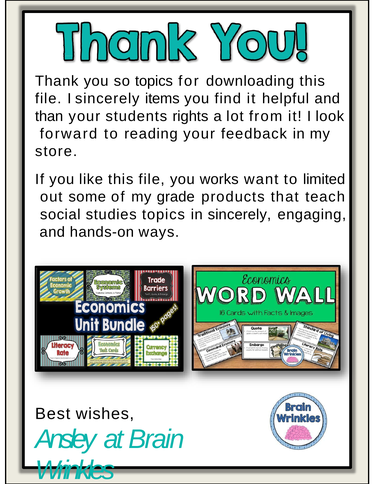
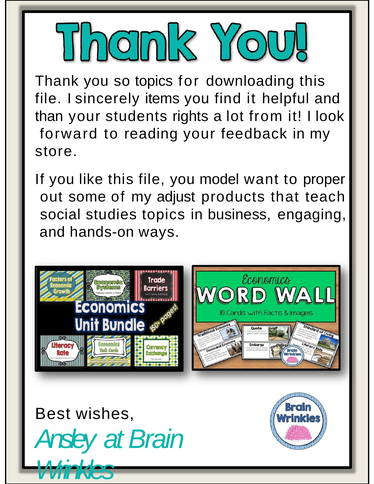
works: works -> model (219, 179)
limited: limited -> proper (324, 179)
grade: grade -> adjust (176, 197)
in sincerely: sincerely -> business (239, 214)
